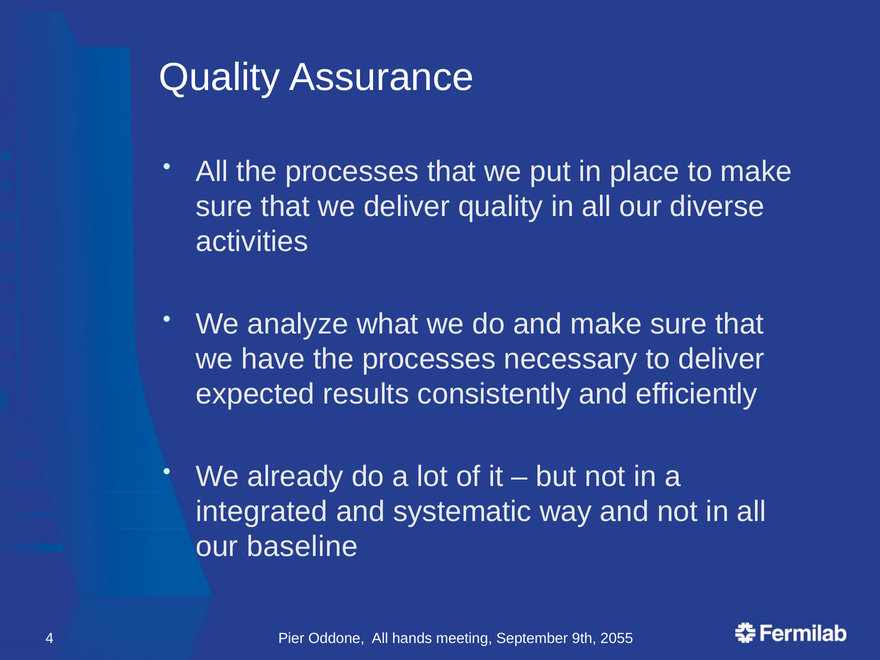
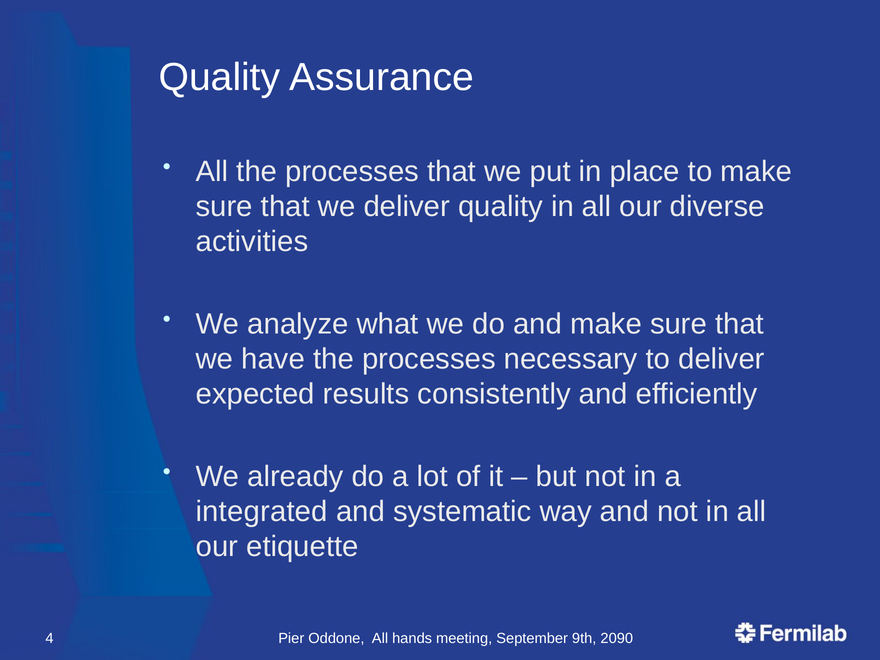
baseline: baseline -> etiquette (302, 547)
2055: 2055 -> 2090 (617, 639)
